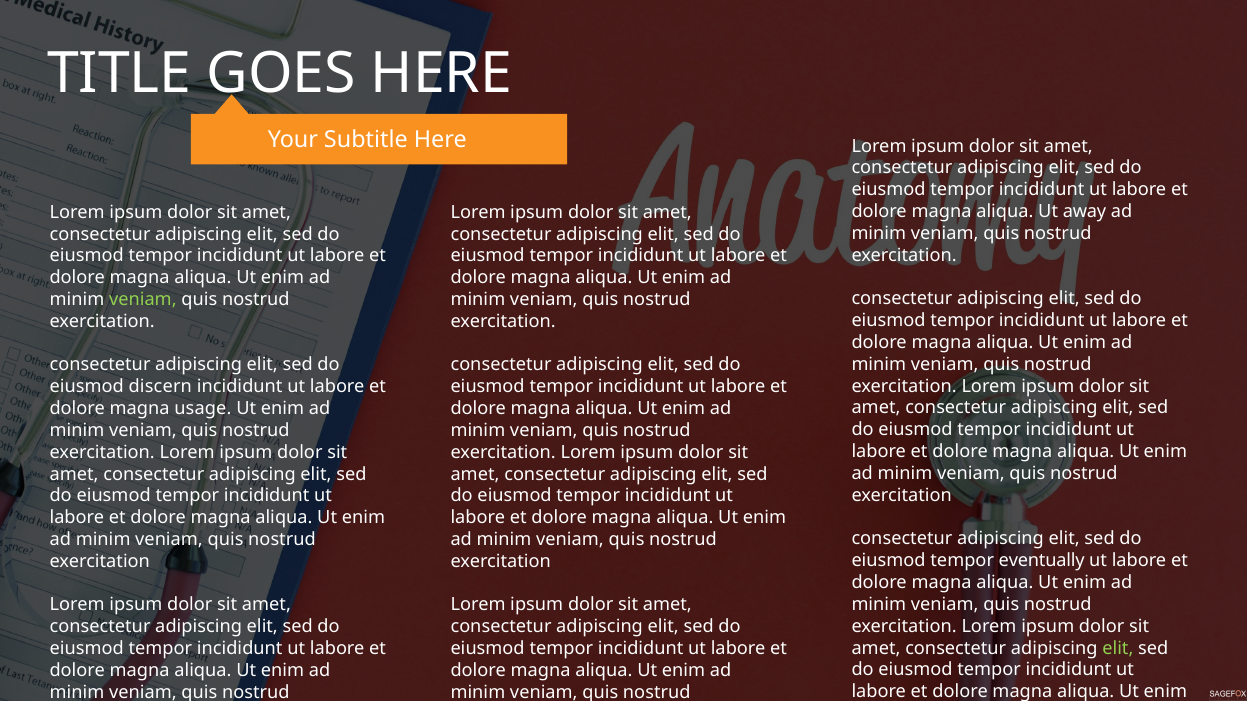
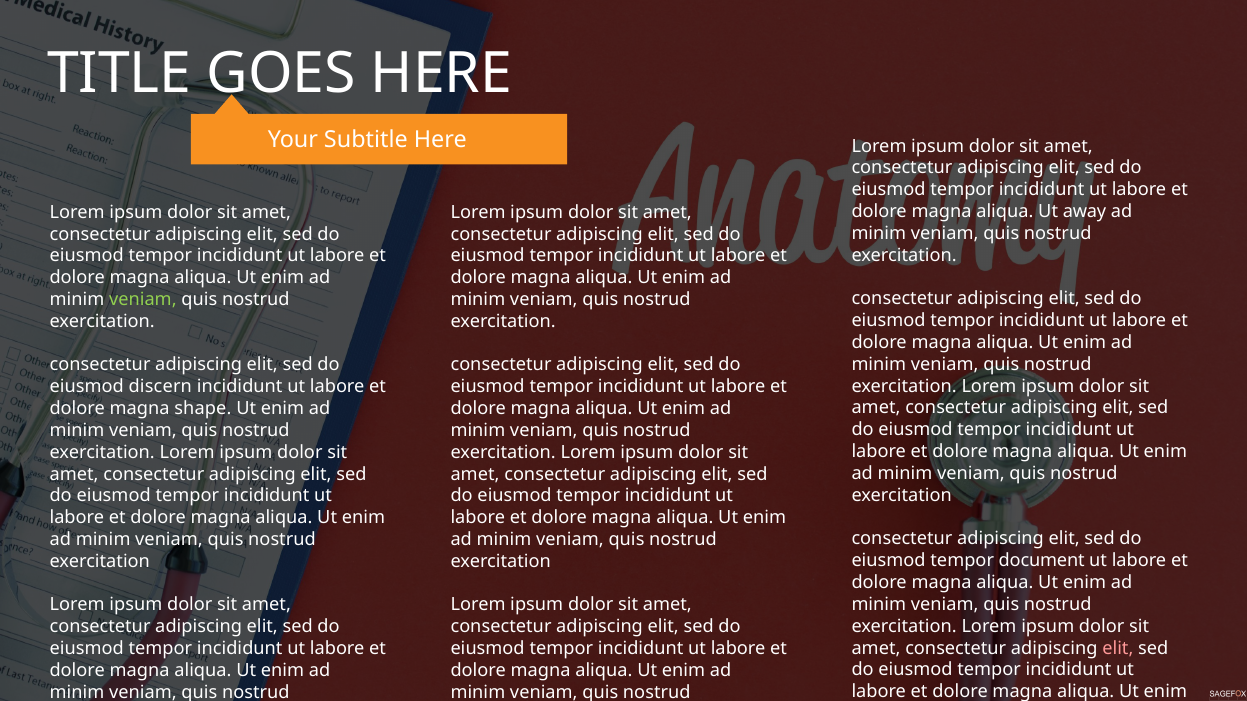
usage: usage -> shape (203, 409)
eventually: eventually -> document (1042, 561)
elit colour: light green -> pink (1118, 648)
